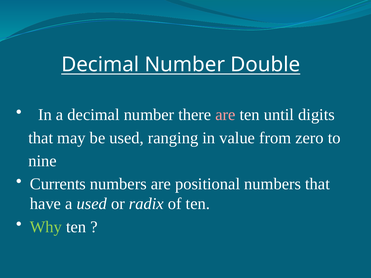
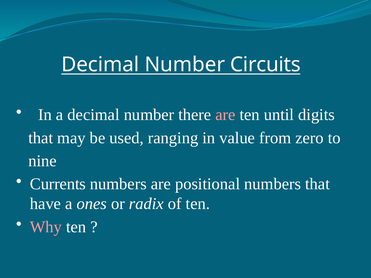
Double: Double -> Circuits (265, 65)
a used: used -> ones (92, 204)
Why colour: light green -> pink (46, 227)
